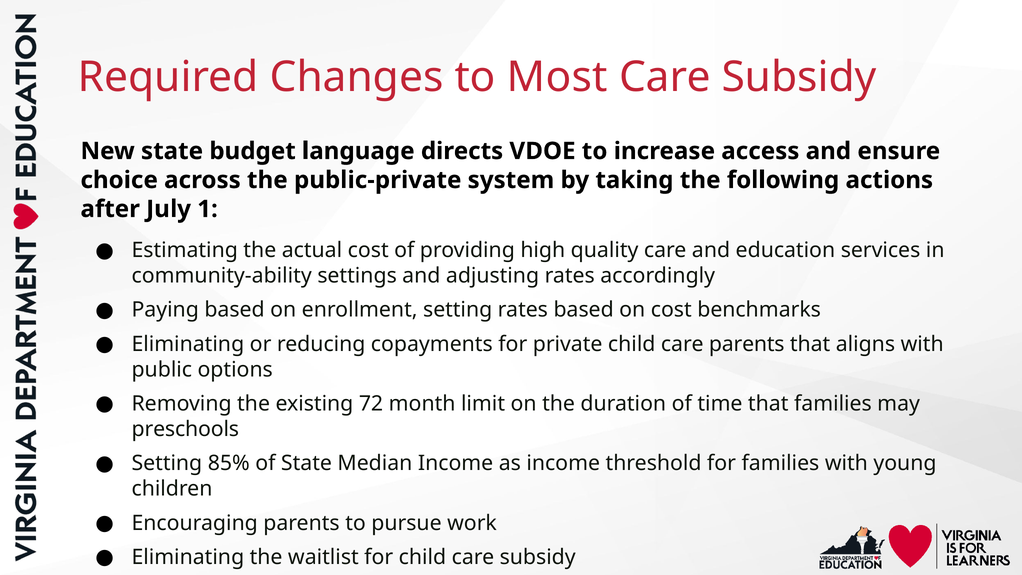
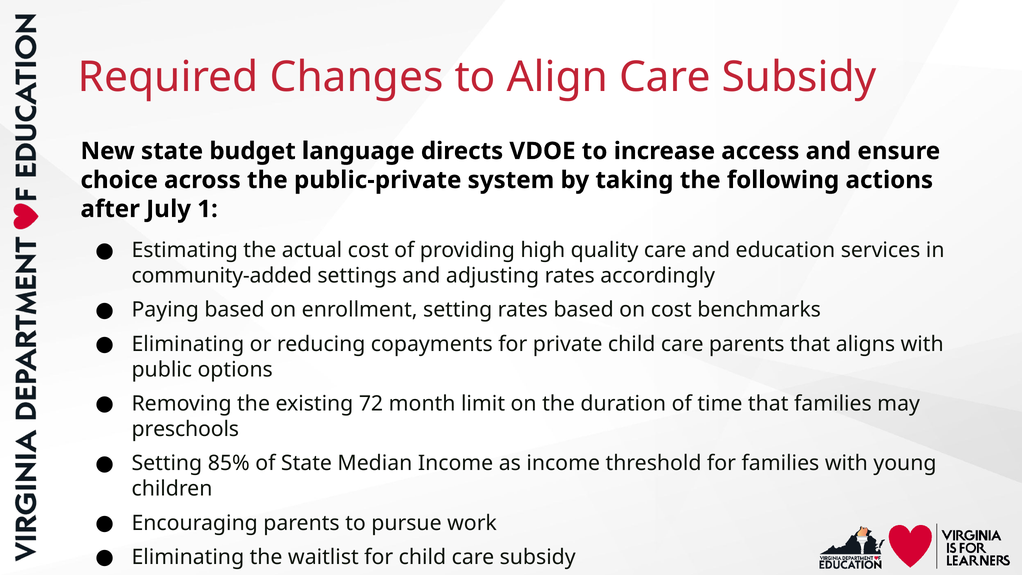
Most: Most -> Align (557, 77)
community-ability: community-ability -> community-added (222, 276)
